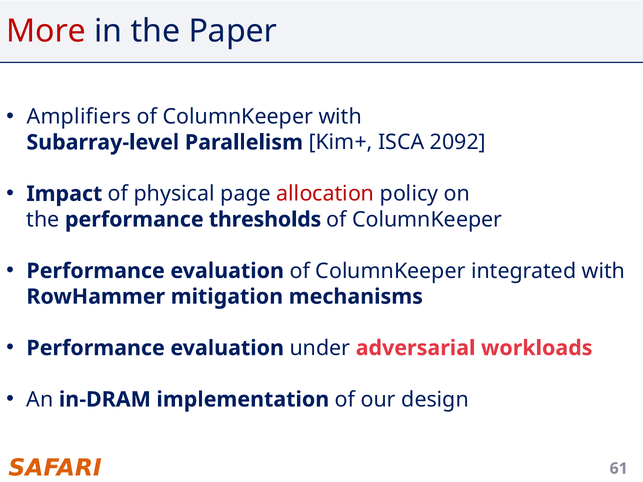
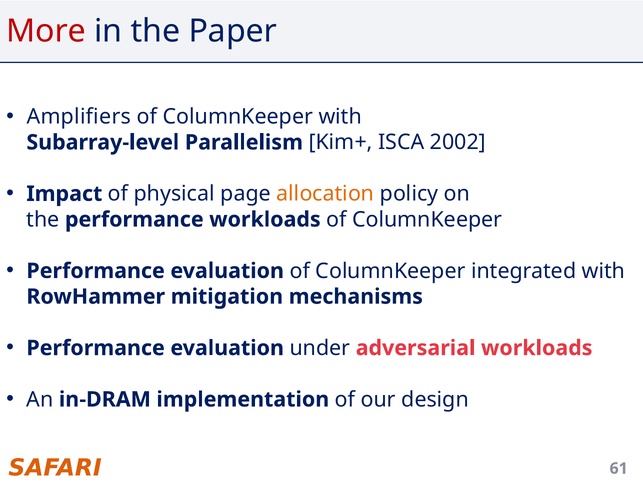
2092: 2092 -> 2002 (458, 142)
allocation colour: red -> orange (325, 194)
performance thresholds: thresholds -> workloads (265, 220)
